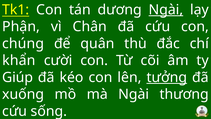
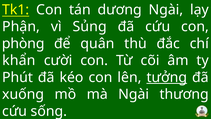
Ngài underline: present -> none (166, 10)
Chân: Chân -> Sủng (90, 27)
chúng: chúng -> phòng (23, 43)
Giúp: Giúp -> Phút (18, 77)
